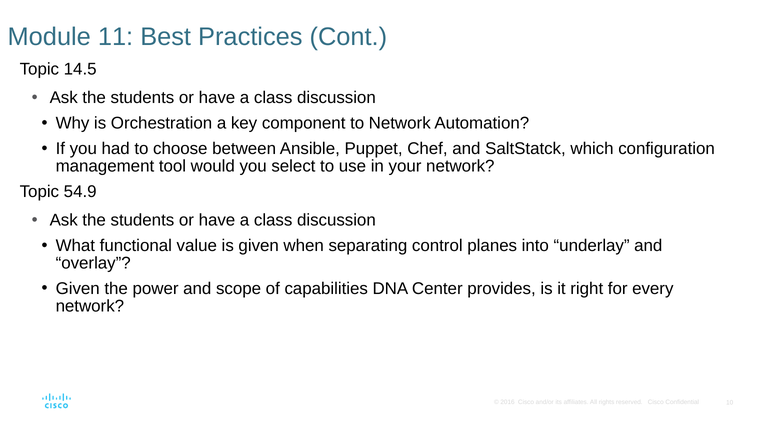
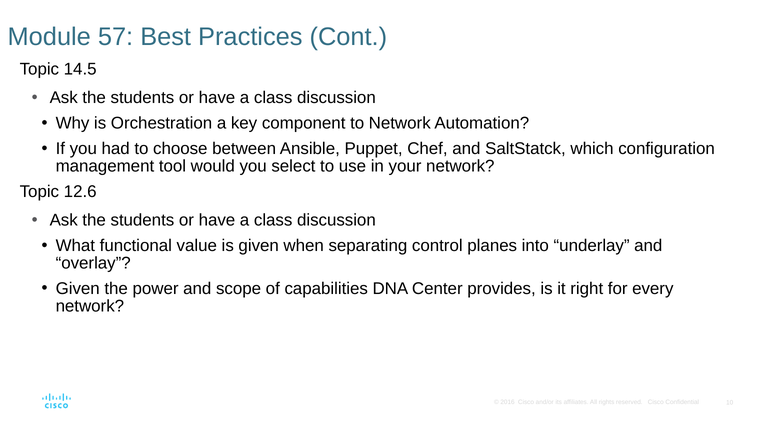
11: 11 -> 57 (116, 37)
54.9: 54.9 -> 12.6 (80, 192)
